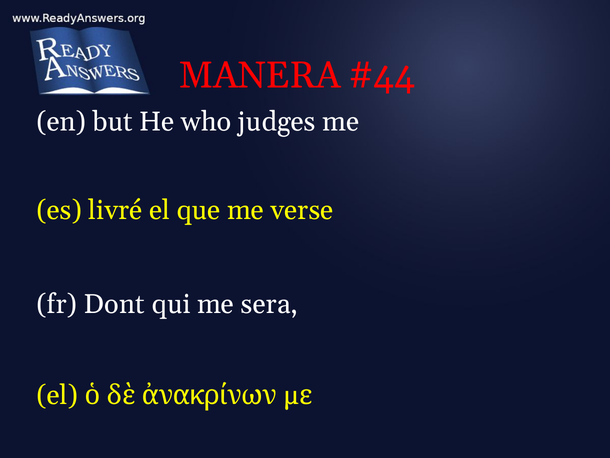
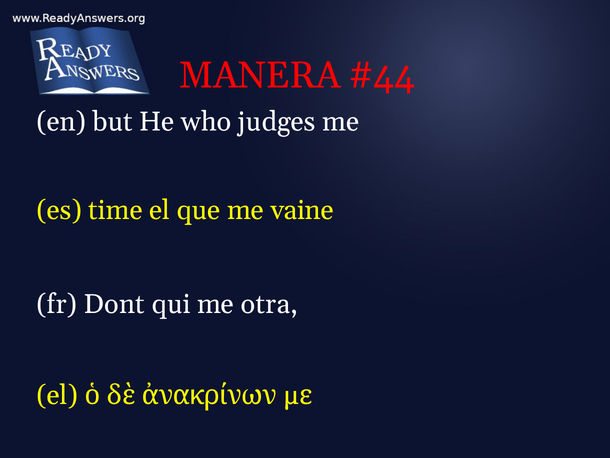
livré: livré -> time (116, 210)
verse: verse -> vaine (302, 210)
sera: sera -> otra (269, 304)
